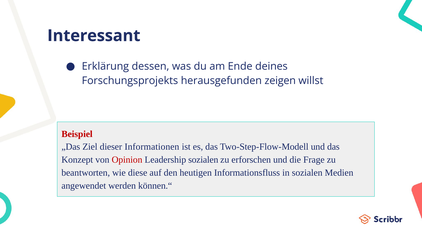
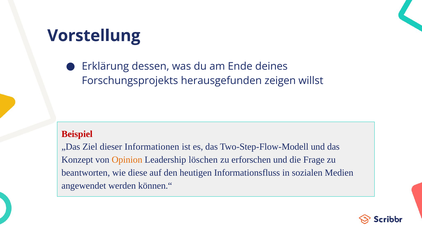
Interessant: Interessant -> Vorstellung (94, 36)
Opinion colour: red -> orange (127, 160)
Leadership sozialen: sozialen -> löschen (203, 160)
